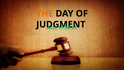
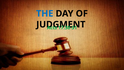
THE colour: orange -> blue (45, 14)
